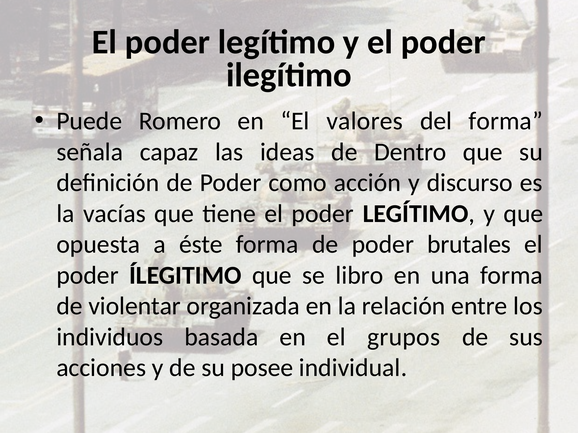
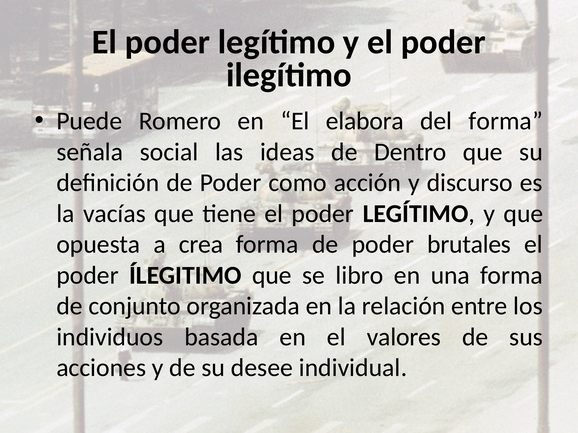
valores: valores -> elabora (365, 121)
capaz: capaz -> social (169, 152)
éste: éste -> crea (201, 245)
violentar: violentar -> conjunto (135, 306)
grupos: grupos -> valores (404, 337)
posee: posee -> desee (262, 368)
